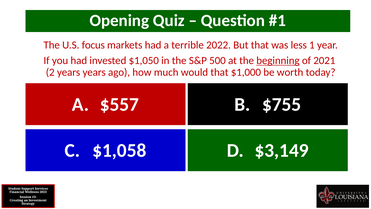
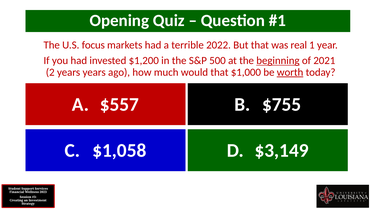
less: less -> real (299, 45)
$1,050: $1,050 -> $1,200 (144, 60)
worth underline: none -> present (290, 72)
